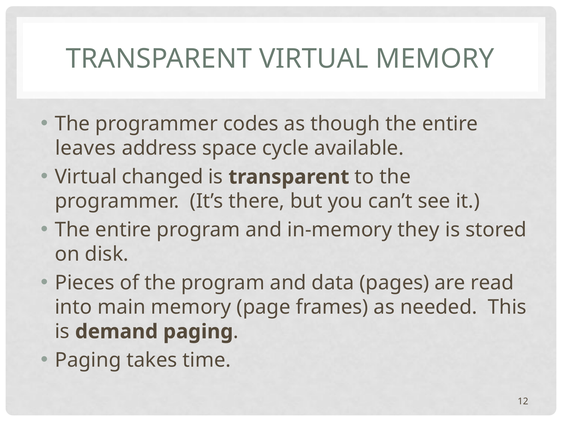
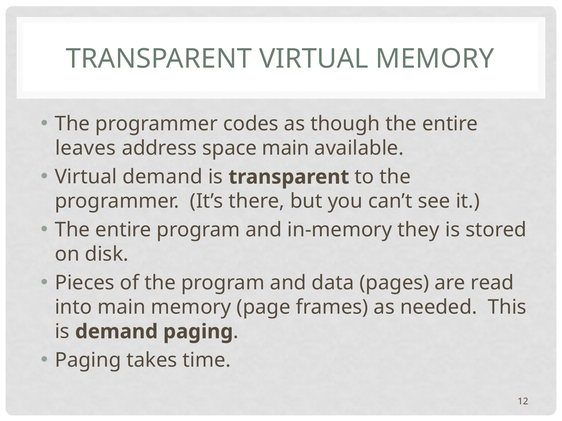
space cycle: cycle -> main (286, 148)
Virtual changed: changed -> demand (162, 177)
